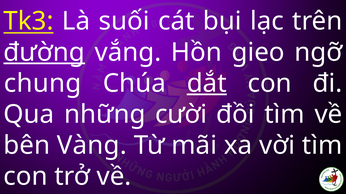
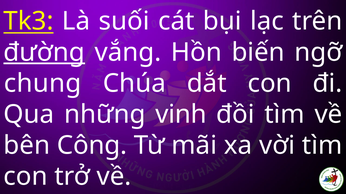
gieo: gieo -> biến (258, 52)
dắt underline: present -> none (207, 84)
cười: cười -> vinh (181, 115)
Vàng: Vàng -> Công (92, 146)
